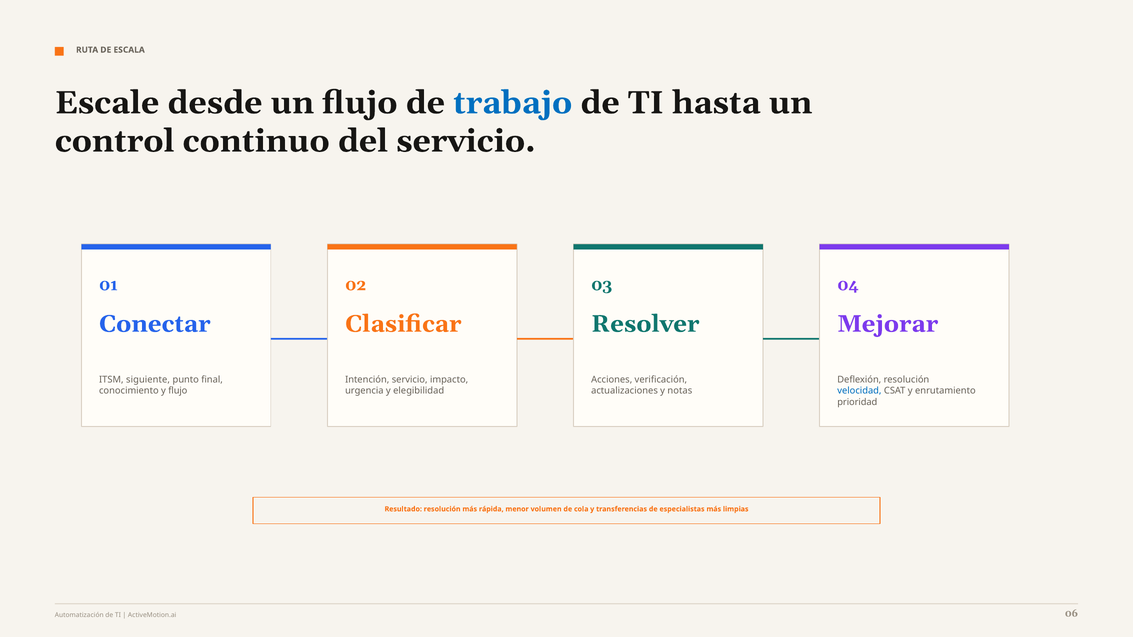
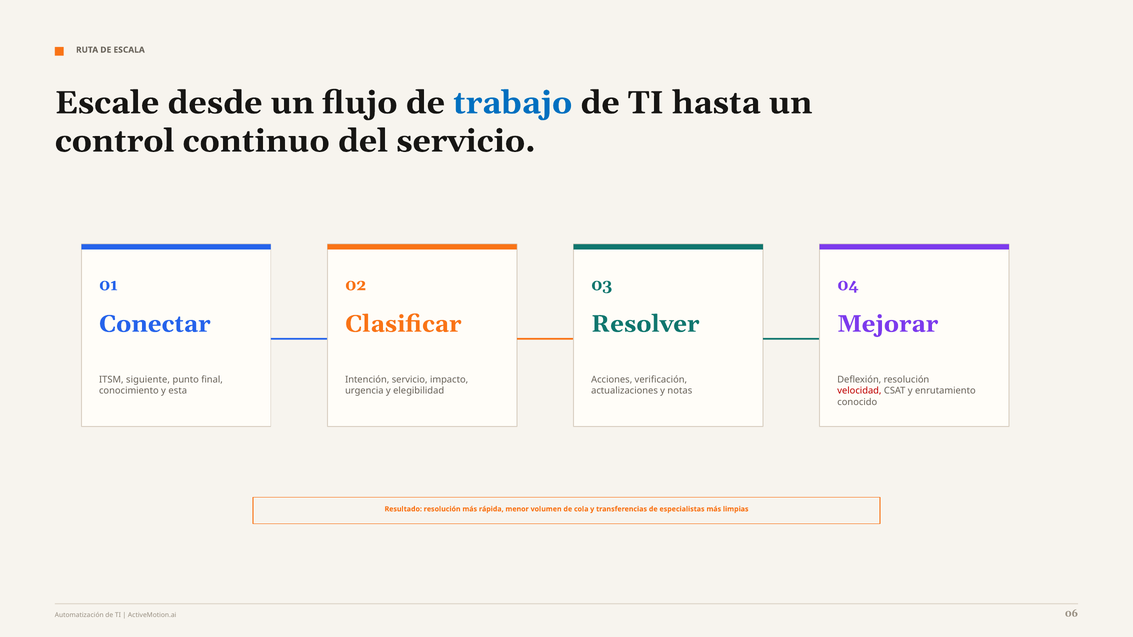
y flujo: flujo -> esta (178, 391)
velocidad colour: blue -> red (859, 391)
prioridad: prioridad -> conocido (857, 402)
